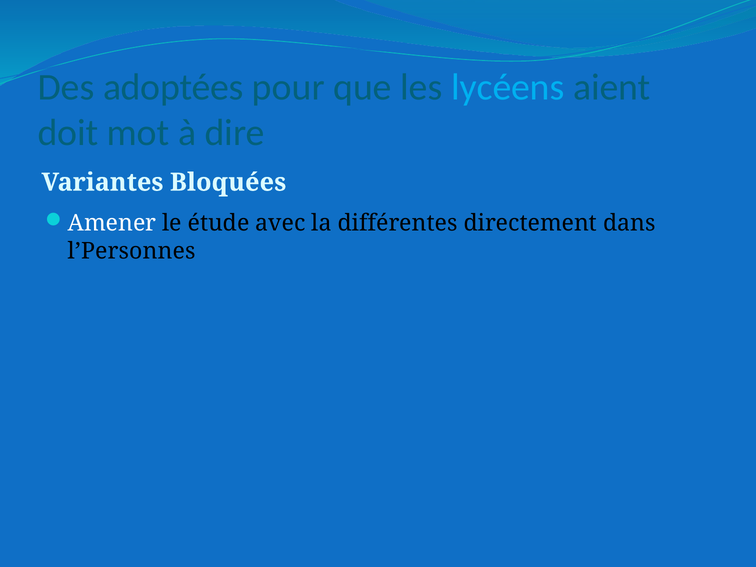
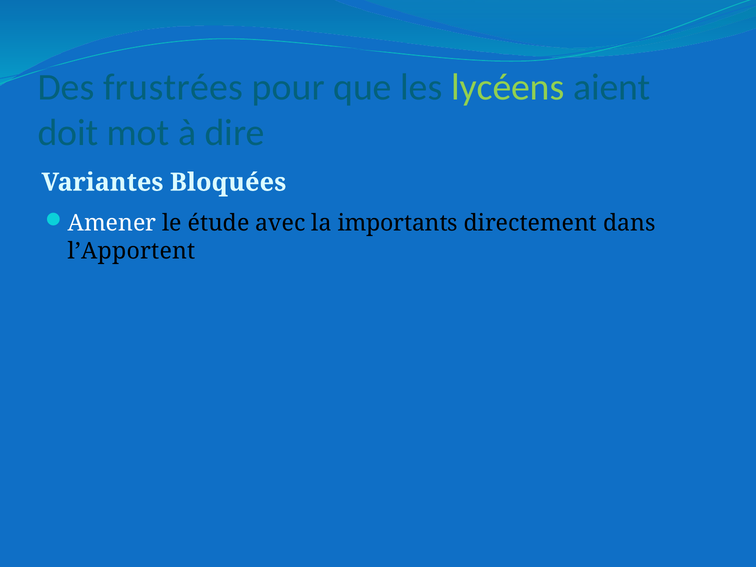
adoptées: adoptées -> frustrées (173, 87)
lycéens colour: light blue -> light green (508, 87)
différentes: différentes -> importants (398, 223)
l’Personnes: l’Personnes -> l’Apportent (132, 251)
